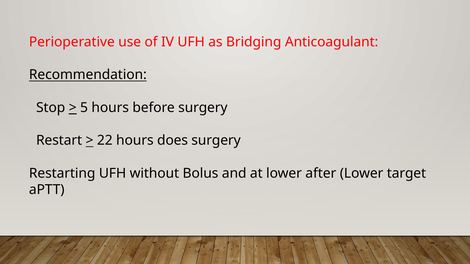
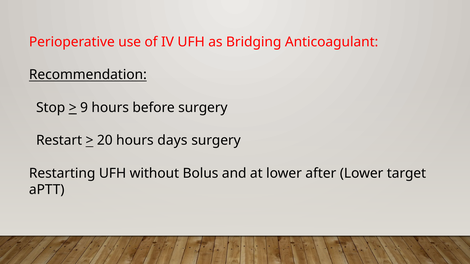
5: 5 -> 9 (84, 108)
22: 22 -> 20 (105, 141)
does: does -> days (172, 141)
